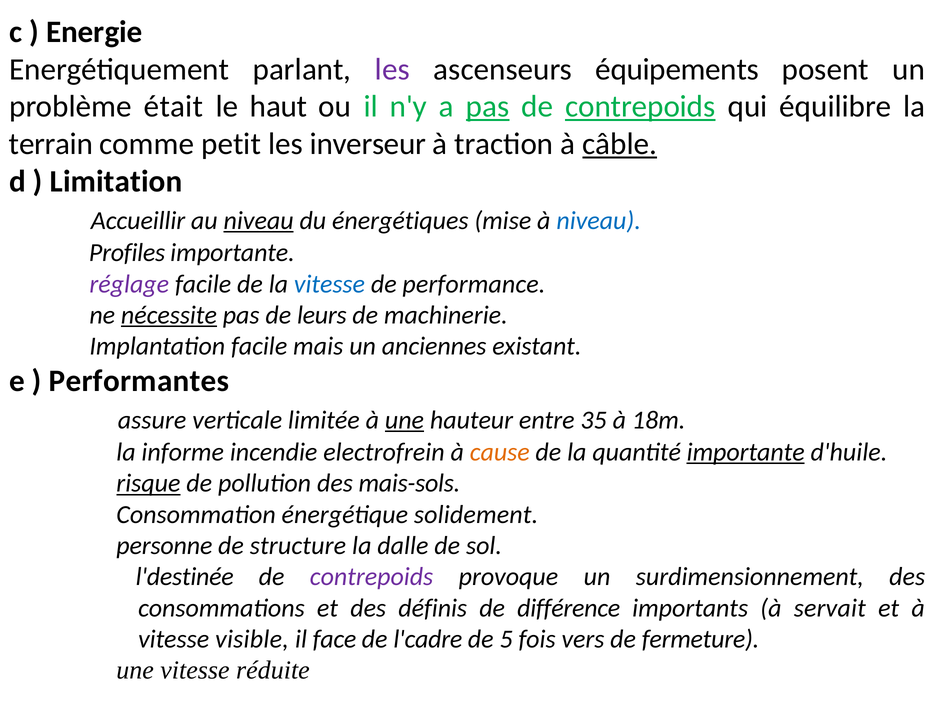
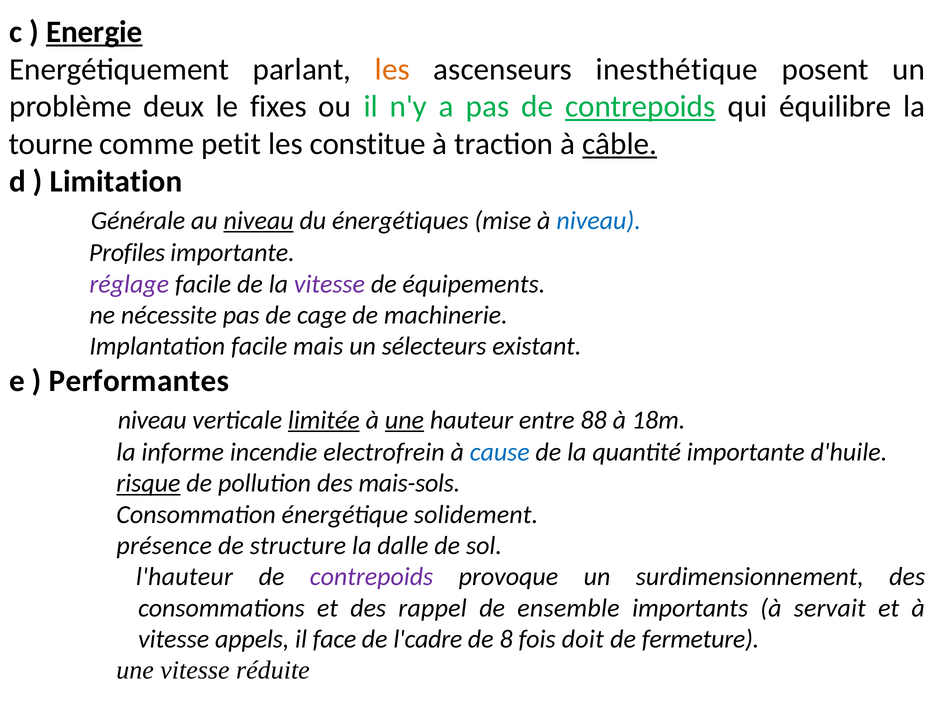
Energie underline: none -> present (94, 32)
les colour: purple -> orange (392, 69)
équipements: équipements -> inesthétique (677, 69)
était: était -> deux (174, 107)
haut: haut -> fixes (279, 107)
pas underline: present -> none (488, 107)
terrain: terrain -> tourne (51, 144)
inverseur: inverseur -> constitue (368, 144)
Accueillir: Accueillir -> Générale (138, 221)
vitesse colour: blue -> purple (329, 284)
performance: performance -> équipements (474, 284)
nécessite underline: present -> none (169, 315)
leurs: leurs -> cage (322, 315)
anciennes: anciennes -> sélecteurs (434, 346)
assure: assure -> niveau (152, 420)
limitée underline: none -> present (324, 420)
35: 35 -> 88 (594, 420)
cause colour: orange -> blue (500, 452)
importante underline: present -> none (746, 452)
personne: personne -> présence (164, 546)
l'destinée: l'destinée -> l'hauteur (184, 577)
définis: définis -> rappel (433, 608)
différence: différence -> ensemble (568, 608)
visible: visible -> appels (252, 639)
5: 5 -> 8 (506, 639)
vers: vers -> doit (583, 639)
